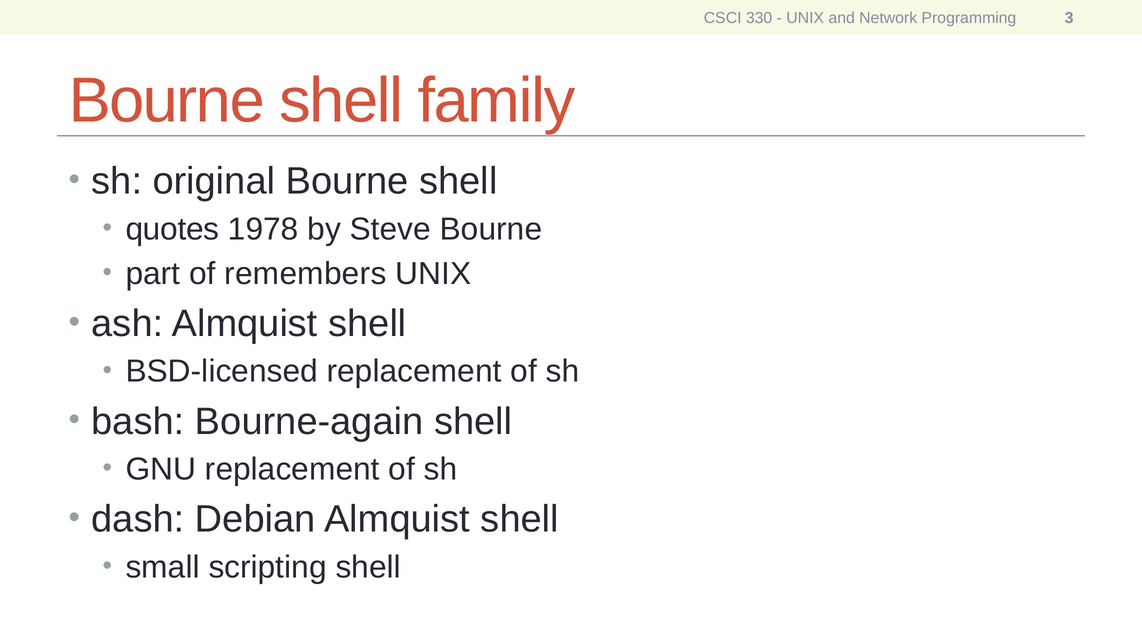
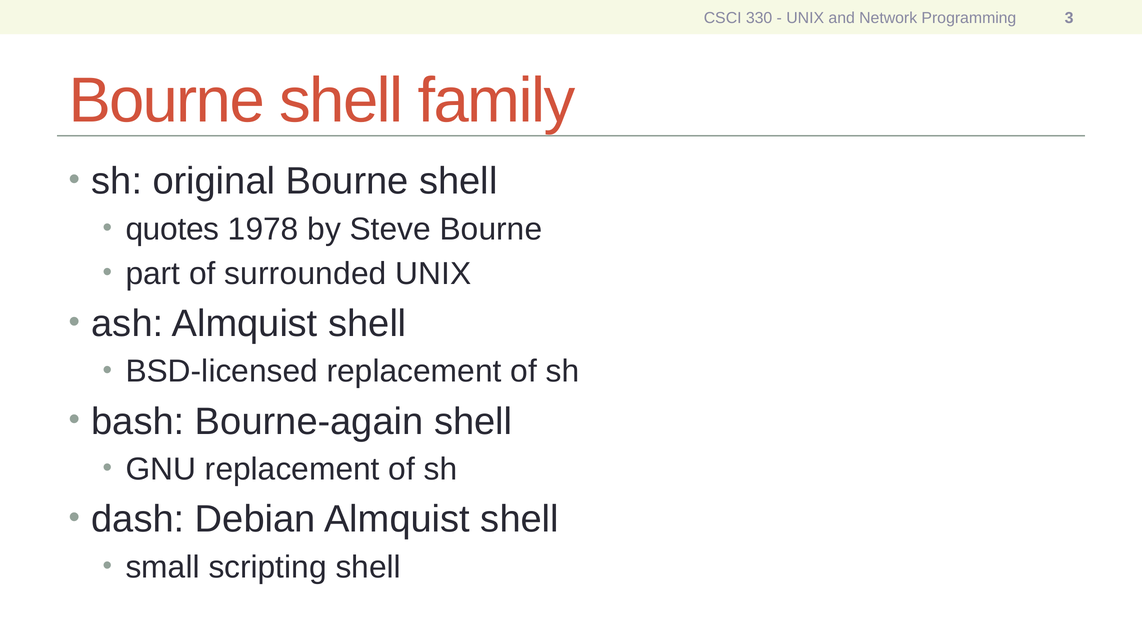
remembers: remembers -> surrounded (305, 273)
